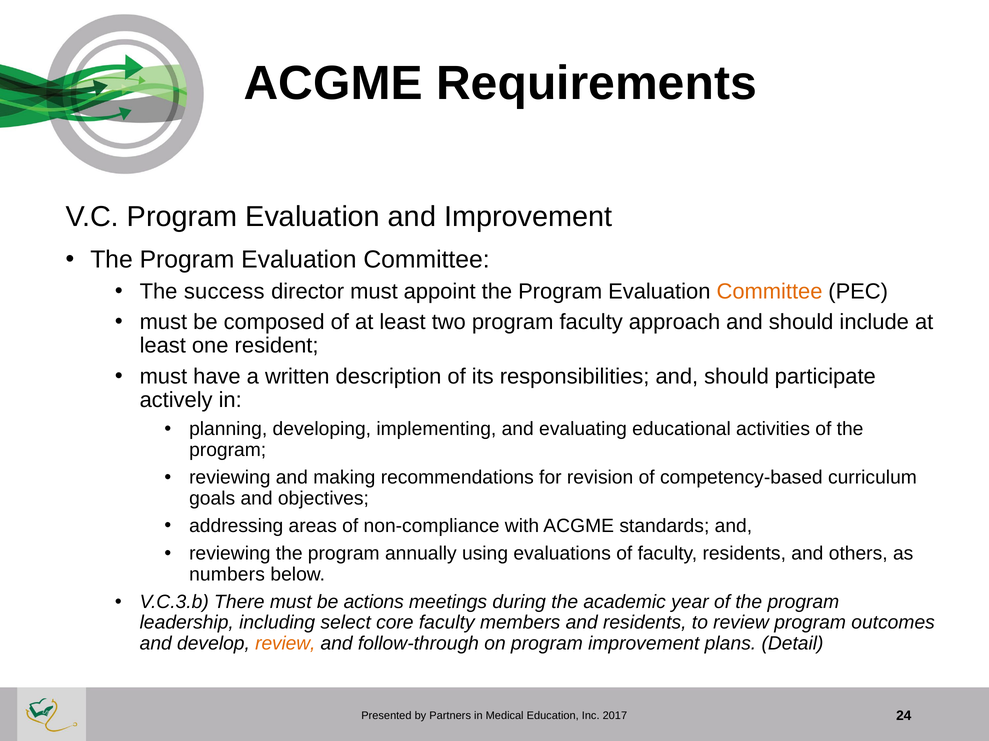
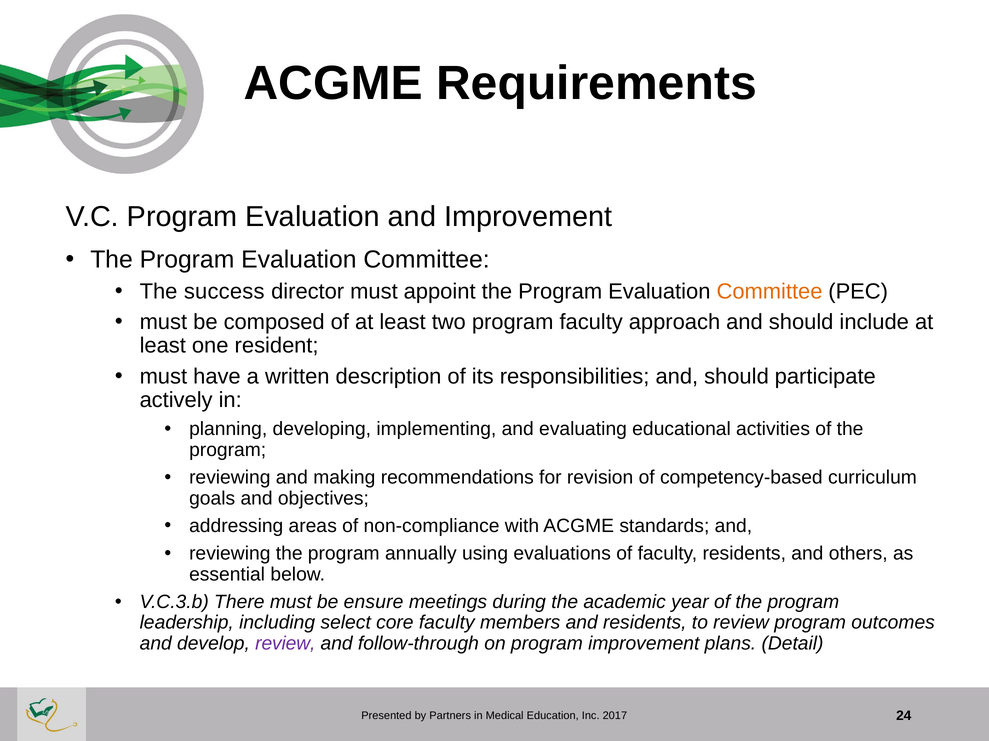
numbers: numbers -> essential (227, 575)
actions: actions -> ensure (374, 602)
review colour: orange -> purple (285, 644)
